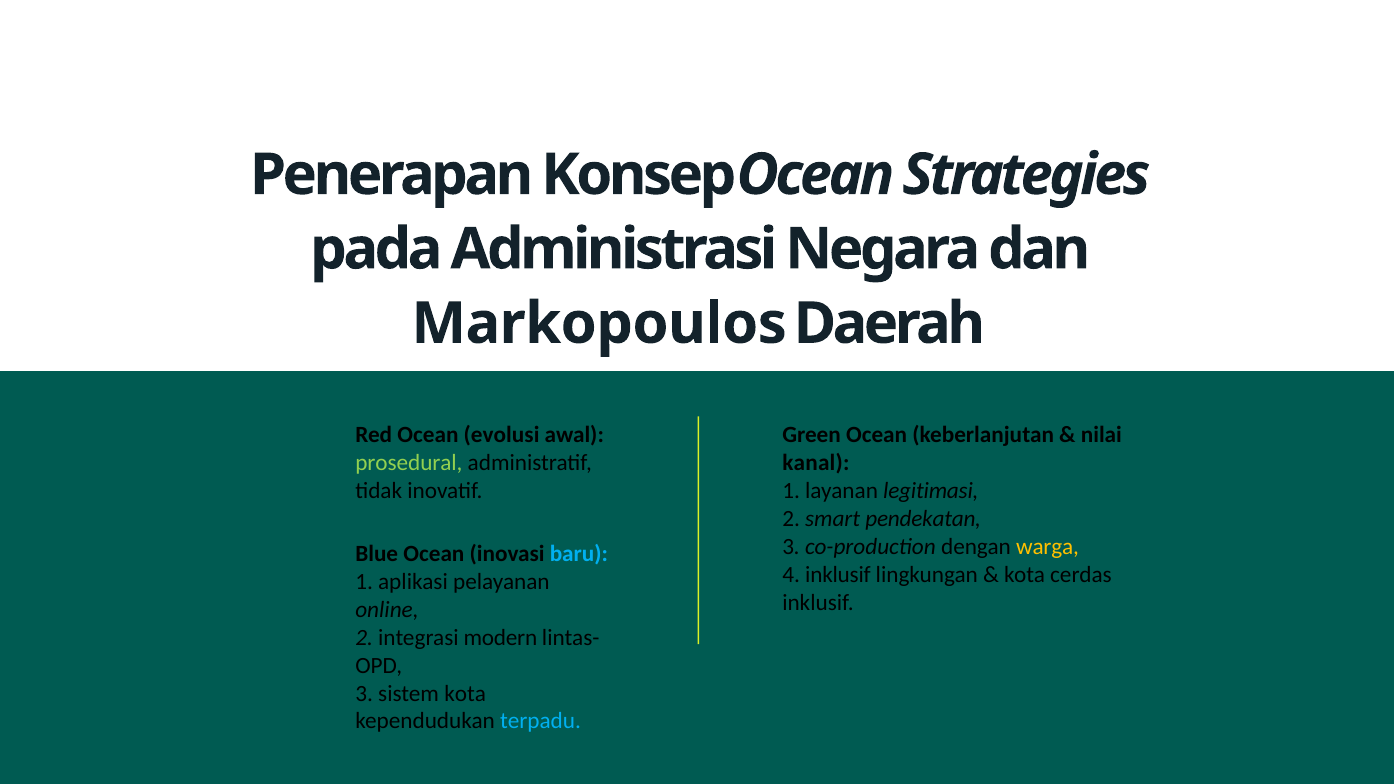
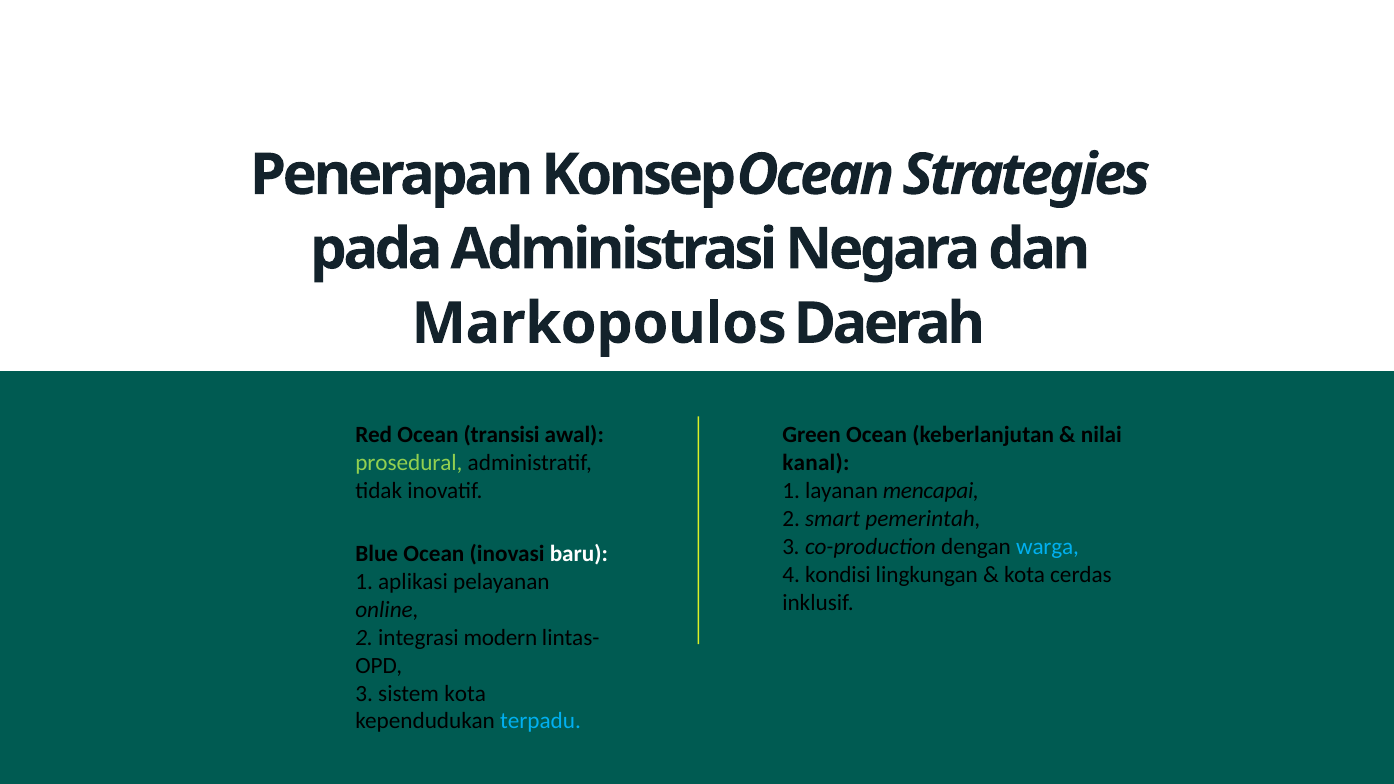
evolusi: evolusi -> transisi (502, 435)
legitimasi: legitimasi -> mencapai (931, 491)
pendekatan: pendekatan -> pemerintah (923, 519)
warga colour: yellow -> light blue (1047, 547)
baru colour: light blue -> white (579, 554)
4 inklusif: inklusif -> kondisi (838, 575)
